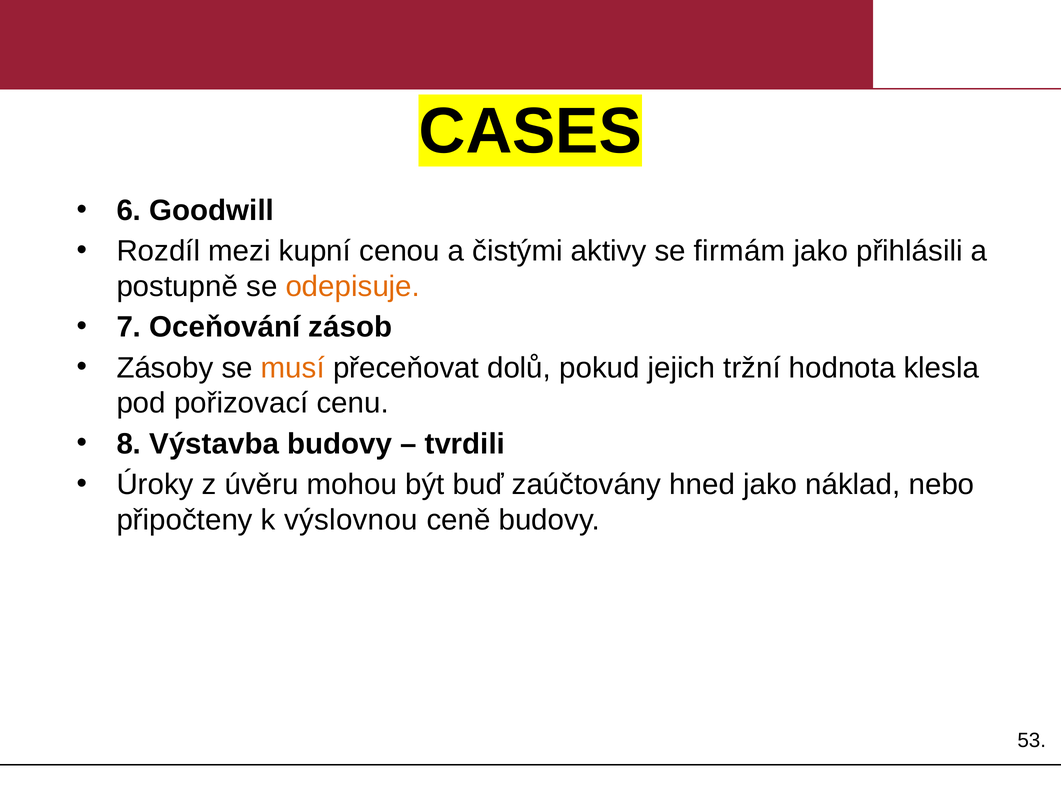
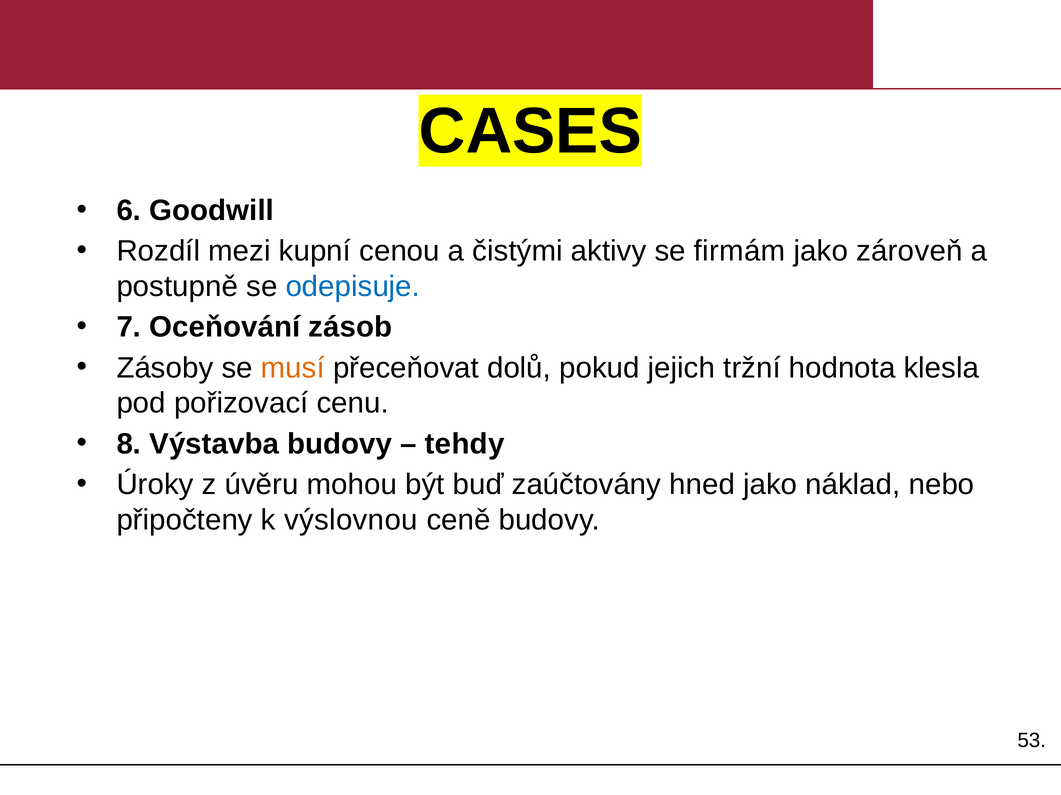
přihlásili: přihlásili -> zároveň (909, 251)
odepisuje colour: orange -> blue (353, 287)
tvrdili: tvrdili -> tehdy (465, 444)
